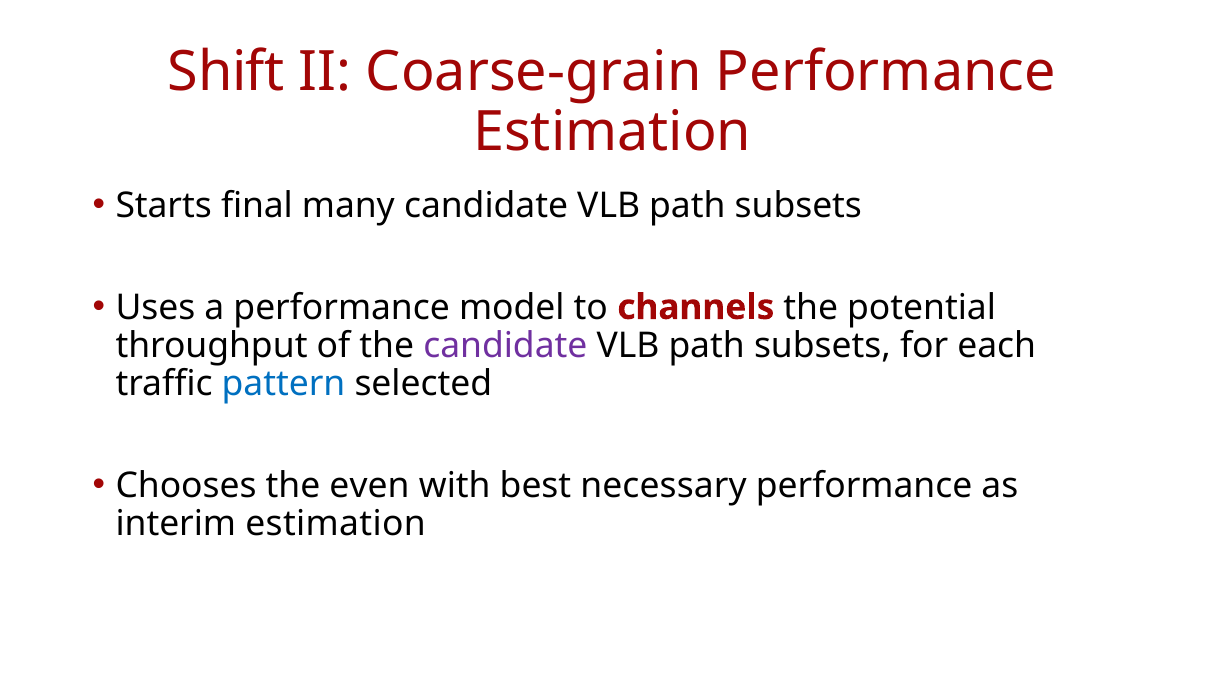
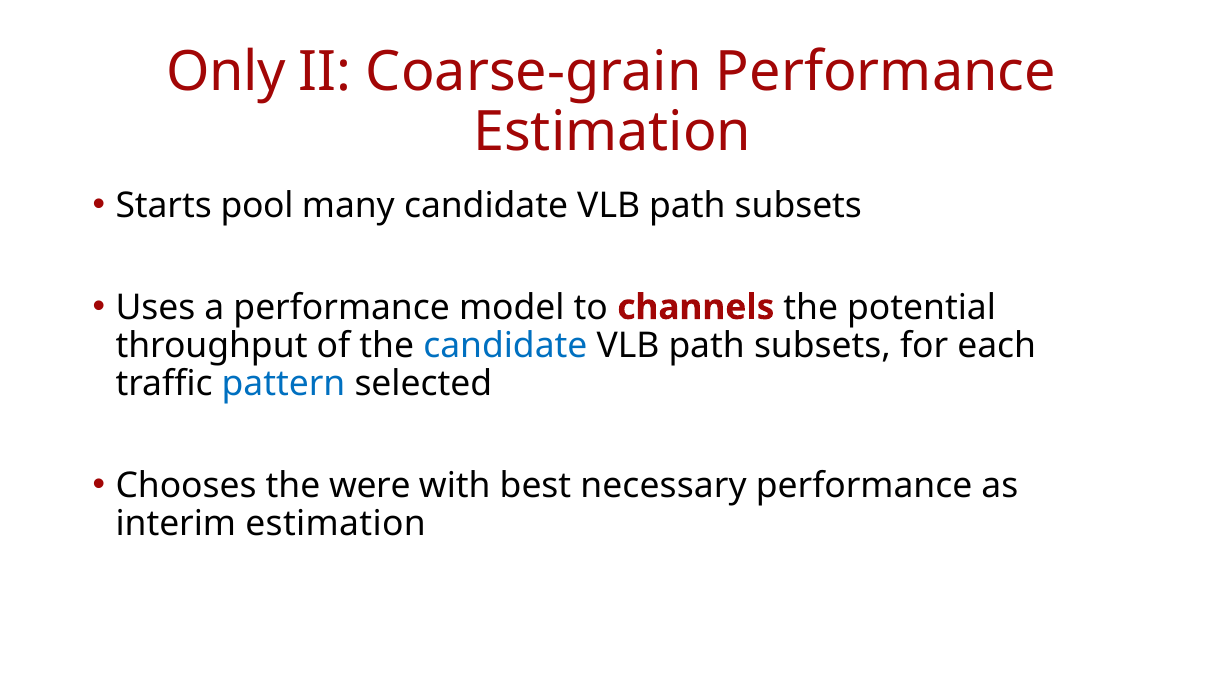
Shift: Shift -> Only (226, 72)
final: final -> pool (257, 206)
candidate colour: purple -> blue (505, 346)
even: even -> were (370, 486)
